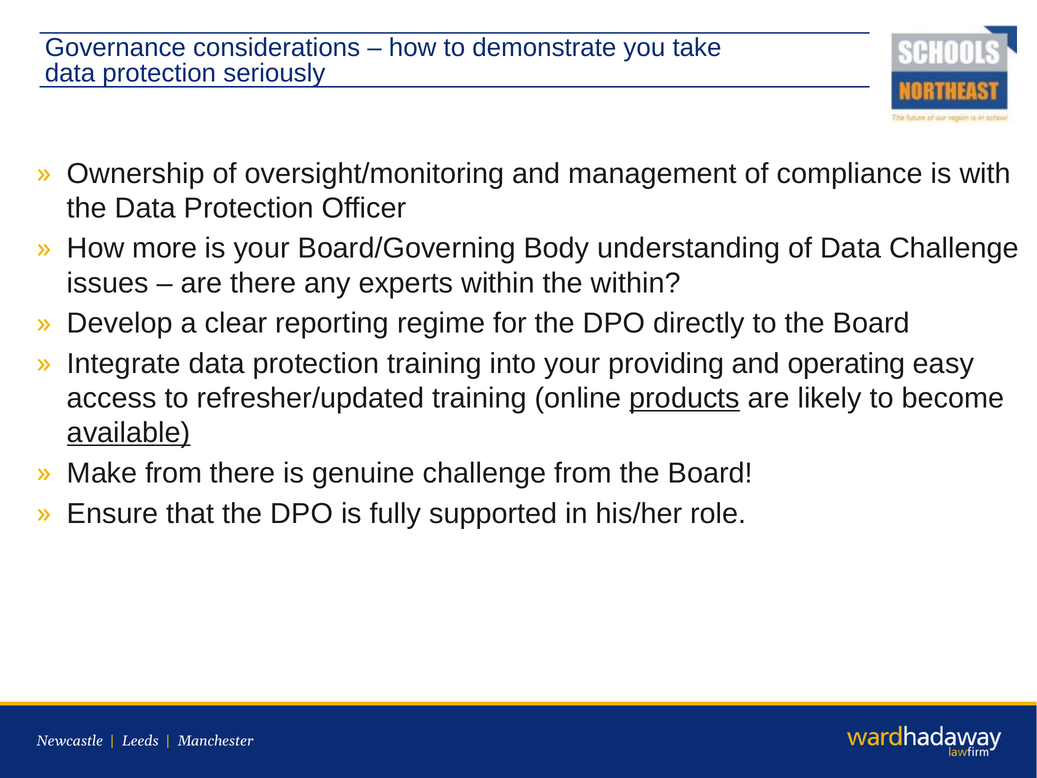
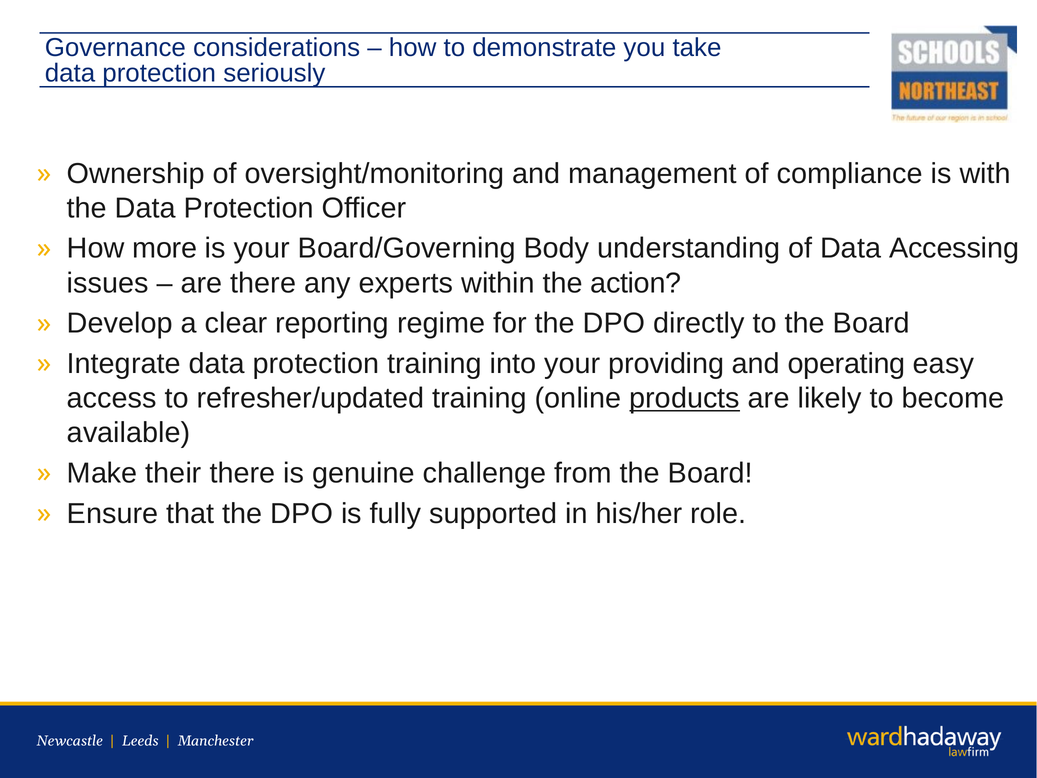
Data Challenge: Challenge -> Accessing (954, 248)
the within: within -> action (636, 283)
available underline: present -> none (129, 433)
Make from: from -> their (173, 473)
